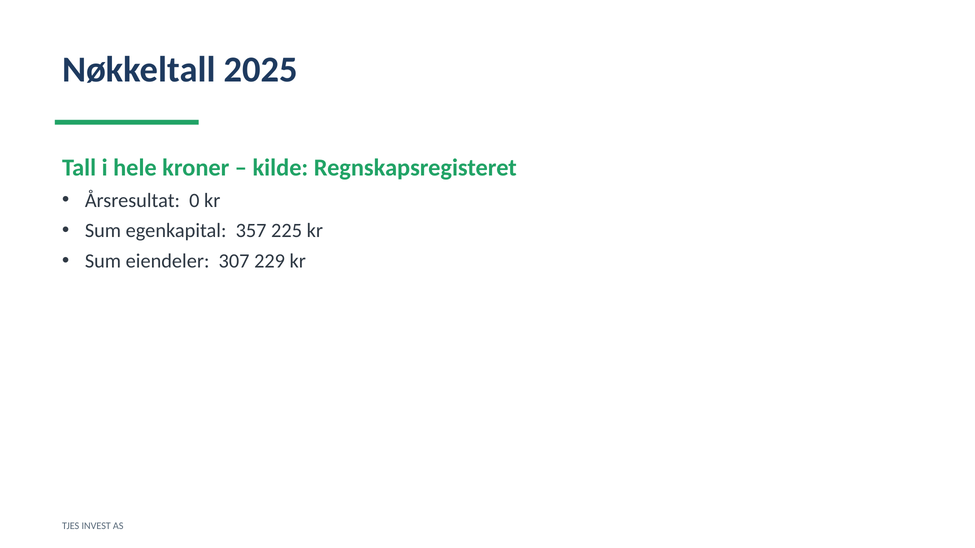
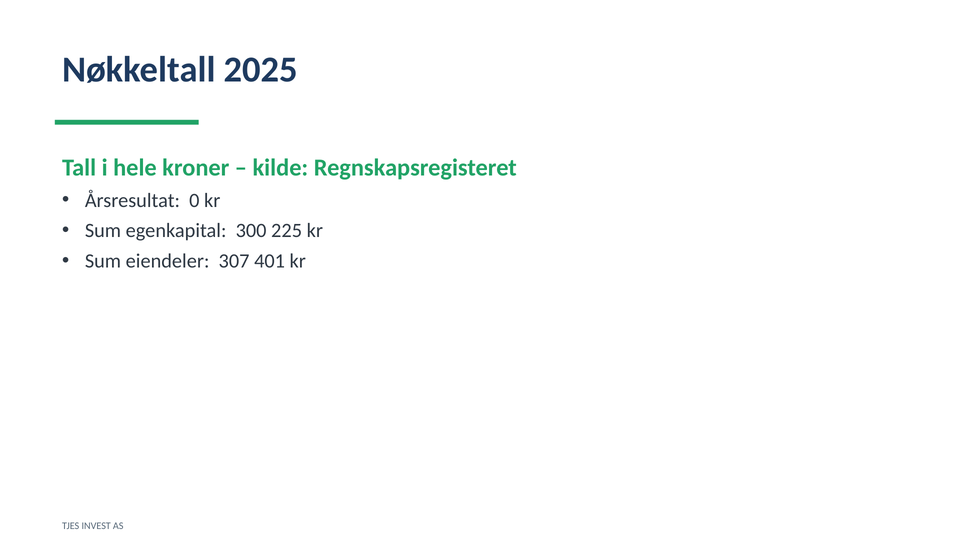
357: 357 -> 300 (251, 231)
229: 229 -> 401 (270, 261)
